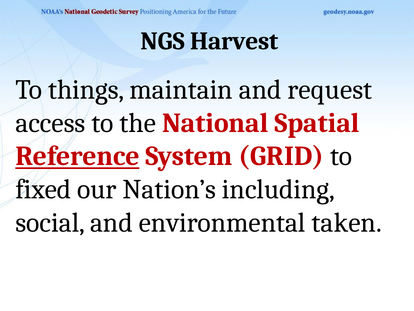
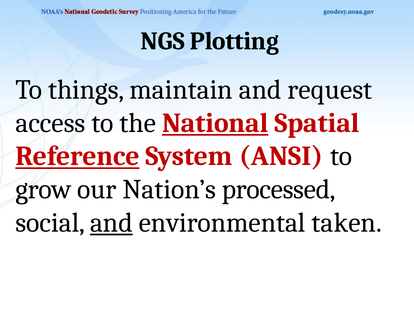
Harvest: Harvest -> Plotting (234, 41)
National underline: none -> present (215, 123)
GRID: GRID -> ANSI (281, 156)
fixed: fixed -> grow (43, 189)
including: including -> processed (279, 189)
and underline: none -> present (111, 222)
